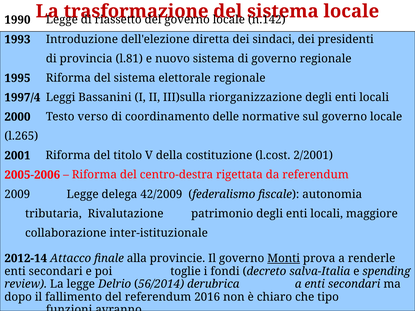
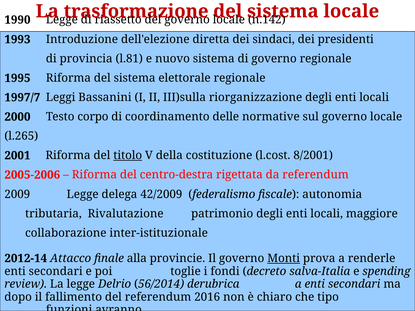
1997/4: 1997/4 -> 1997/7 (22, 98)
verso: verso -> corpo (93, 117)
titolo underline: none -> present (128, 156)
2/2001: 2/2001 -> 8/2001 (313, 156)
